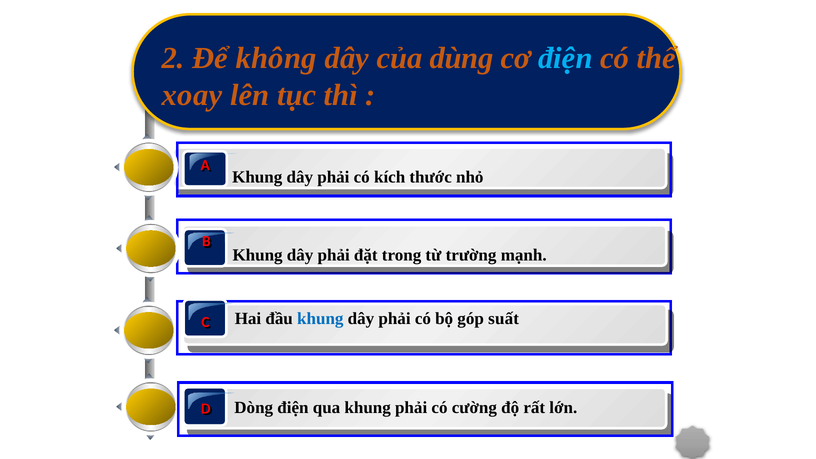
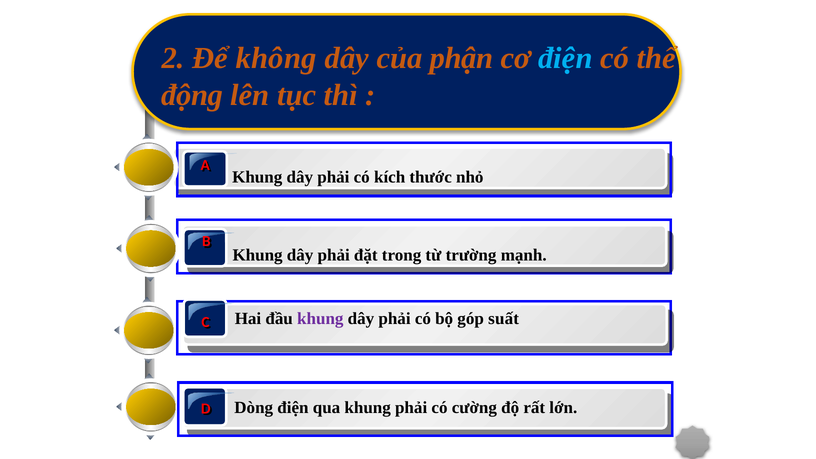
dùng: dùng -> phận (462, 58)
xoay: xoay -> động (192, 95)
khung colour: blue -> purple (320, 319)
